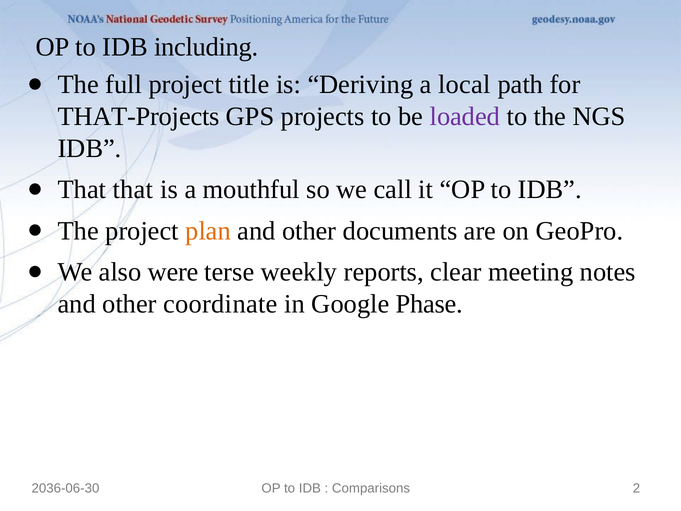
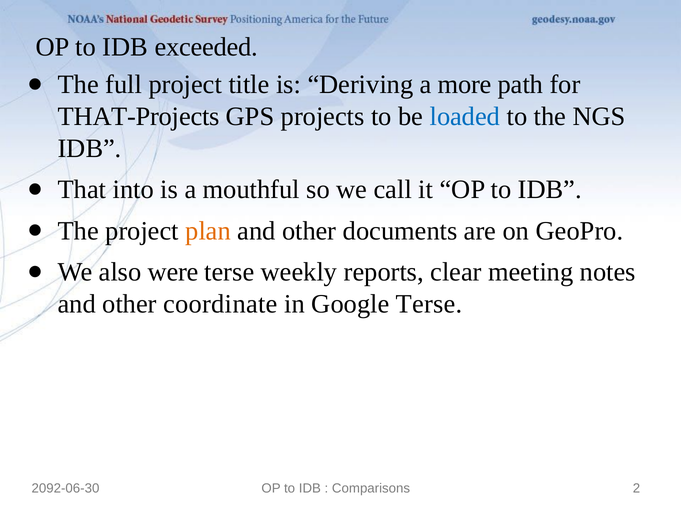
including: including -> exceeded (206, 47)
local: local -> more (465, 85)
loaded colour: purple -> blue (465, 116)
That that: that -> into (133, 189)
Google Phase: Phase -> Terse (429, 304)
2036-06-30: 2036-06-30 -> 2092-06-30 (65, 488)
